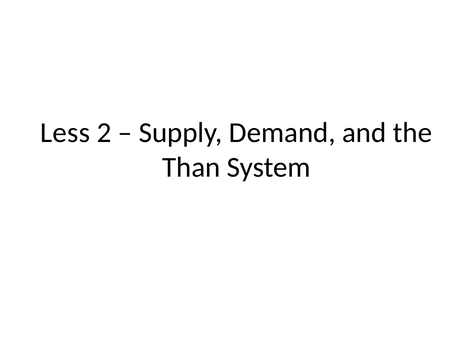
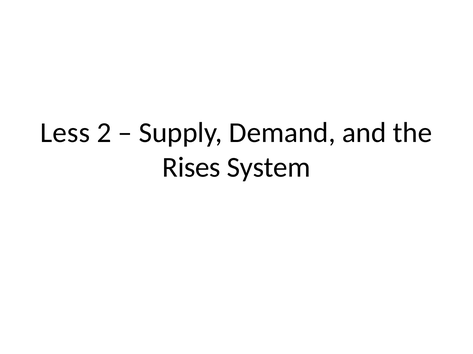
Than: Than -> Rises (191, 168)
